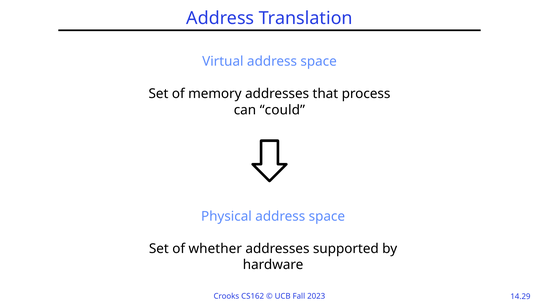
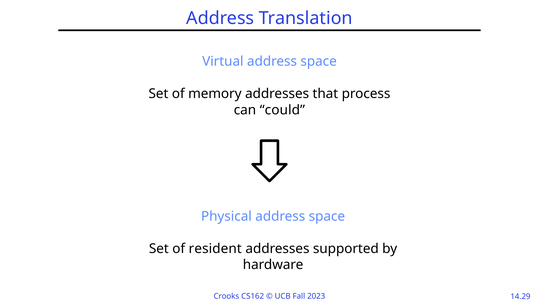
whether: whether -> resident (215, 249)
